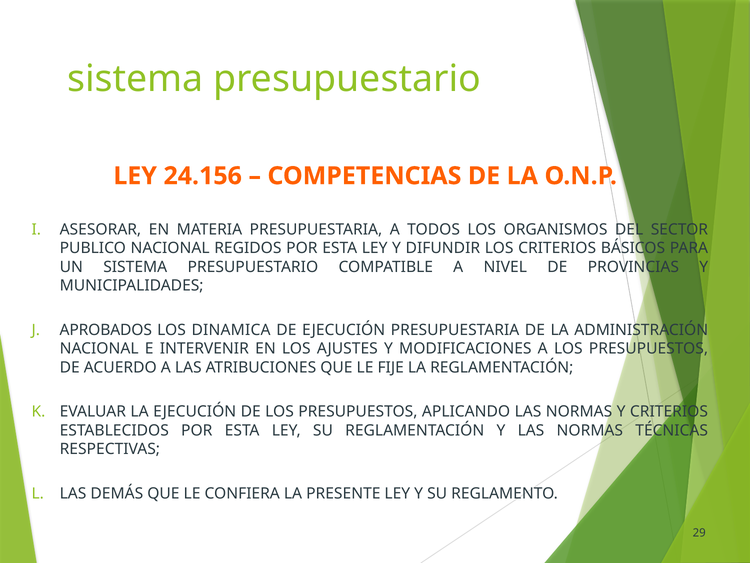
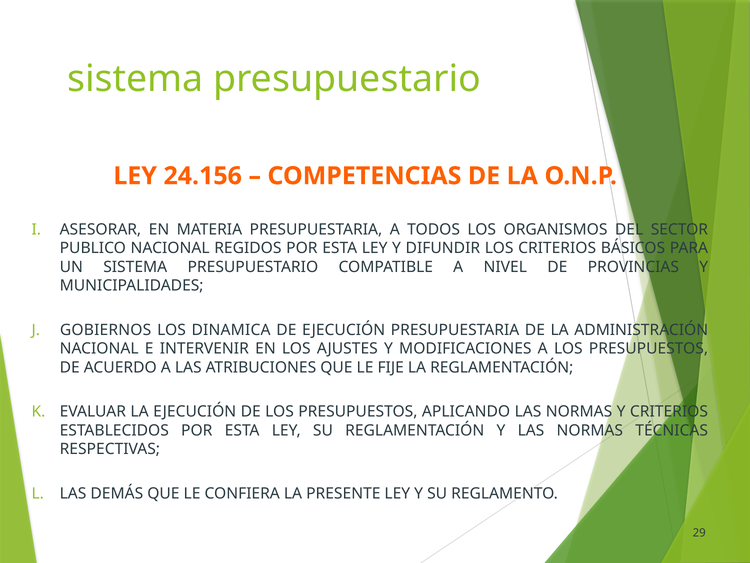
APROBADOS: APROBADOS -> GOBIERNOS (106, 330)
